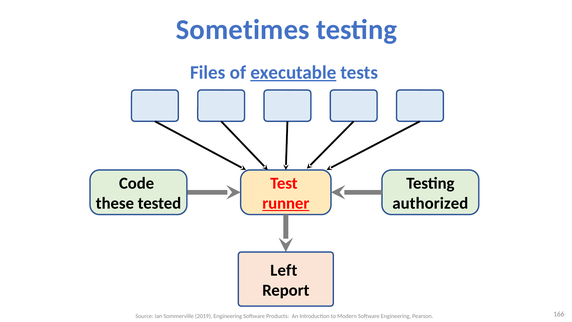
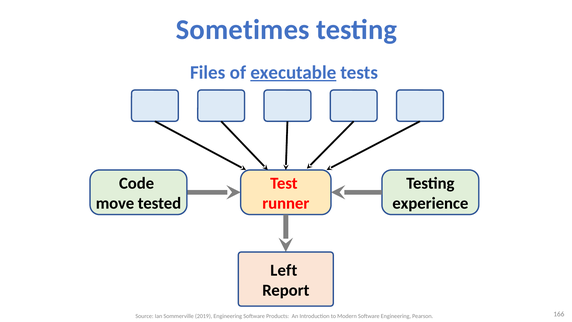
these: these -> move (115, 203)
runner underline: present -> none (286, 203)
authorized: authorized -> experience (430, 203)
